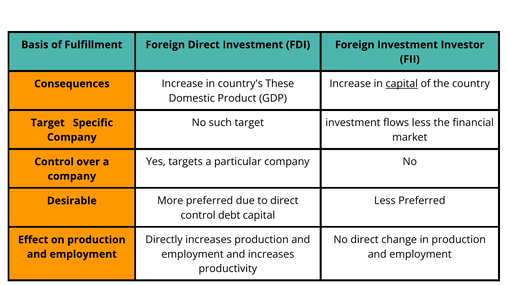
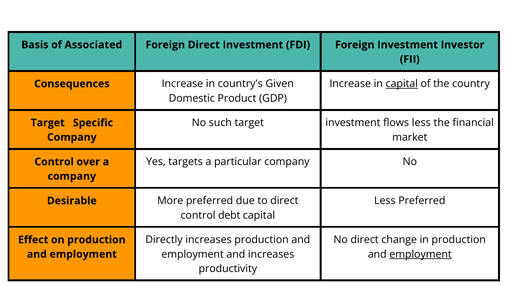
Fulfillment: Fulfillment -> Associated (93, 45)
These: These -> Given (280, 84)
employment underline: none -> present (421, 254)
